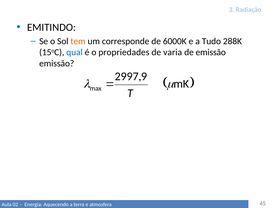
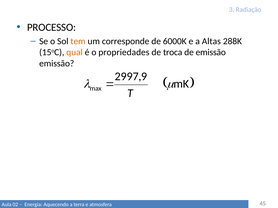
EMITINDO: EMITINDO -> PROCESSO (52, 27)
Tudo: Tudo -> Altas (211, 41)
qual colour: blue -> orange (74, 52)
varia: varia -> troca (173, 52)
